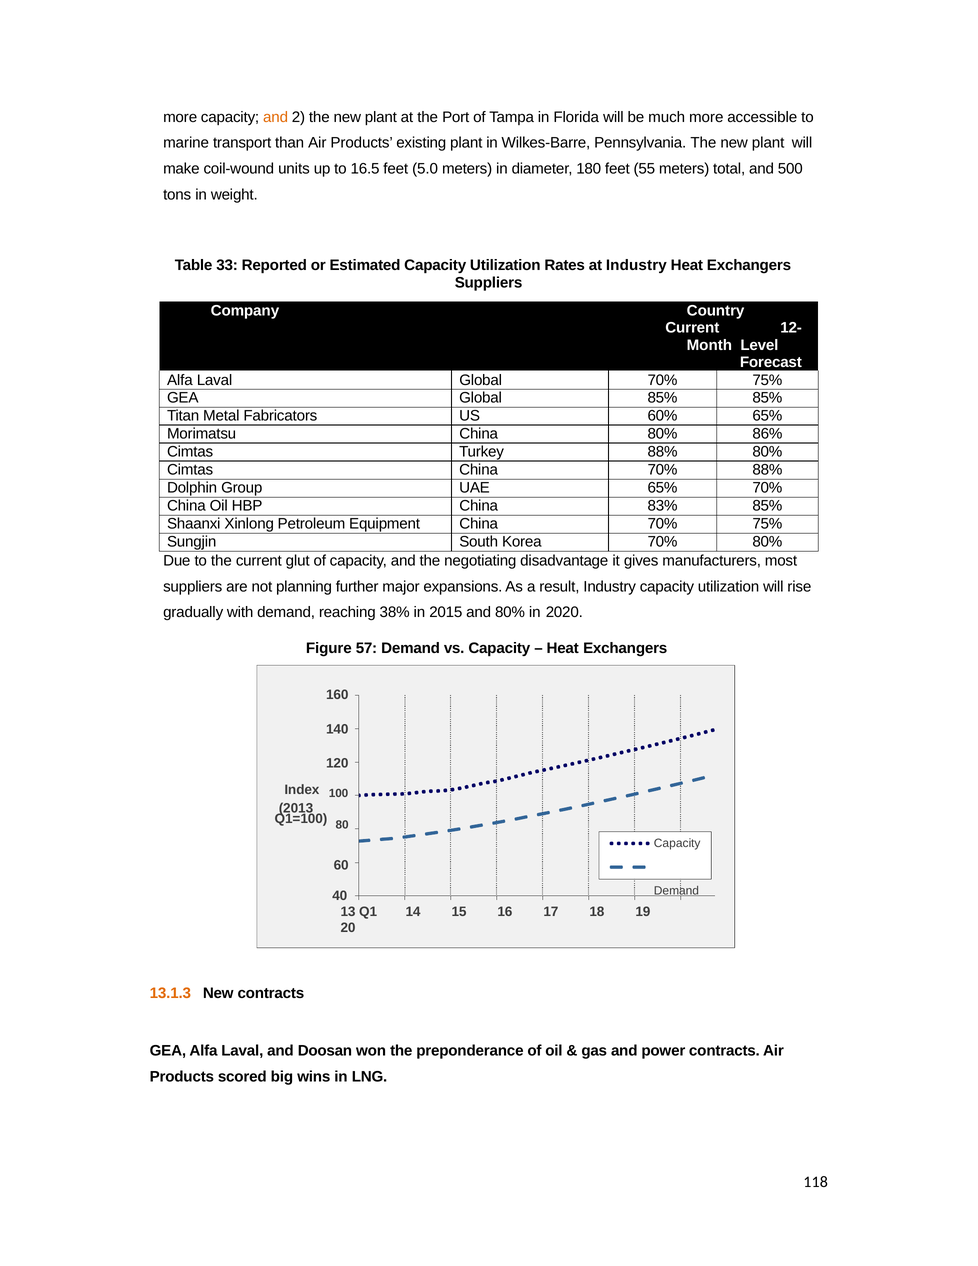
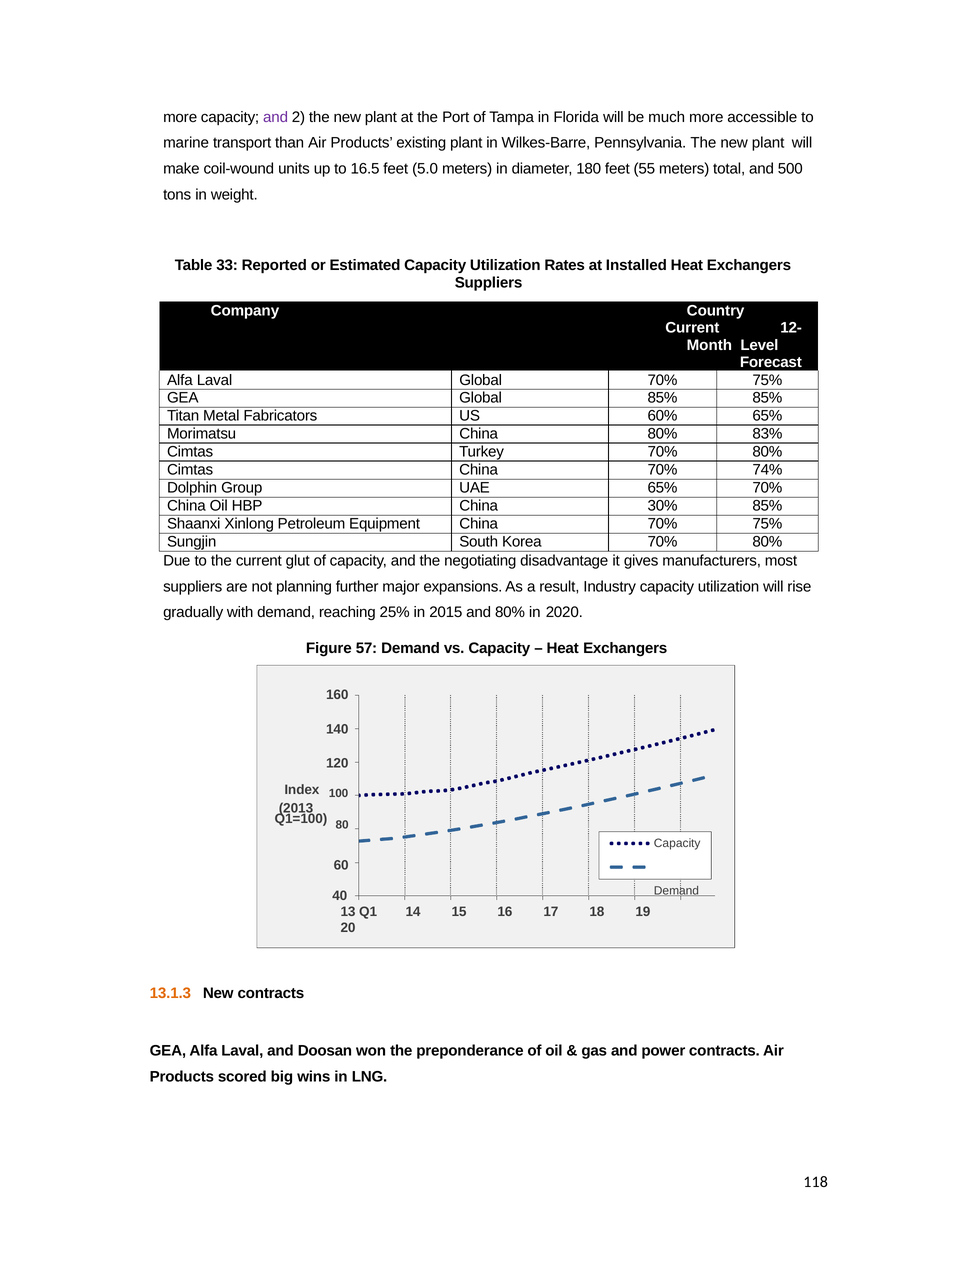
and colour: orange -> purple (276, 117)
at Industry: Industry -> Installed (636, 265)
86%: 86% -> 83% (767, 434)
Turkey 88%: 88% -> 70% (663, 452)
70% 88%: 88% -> 74% (767, 470)
83%: 83% -> 30% (663, 506)
38%: 38% -> 25% (395, 612)
